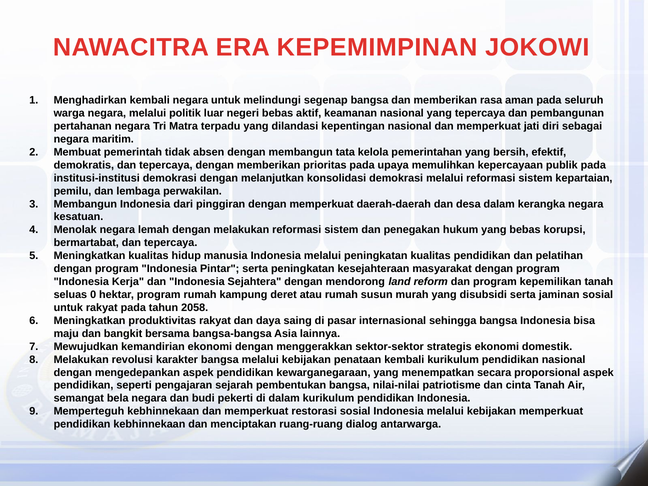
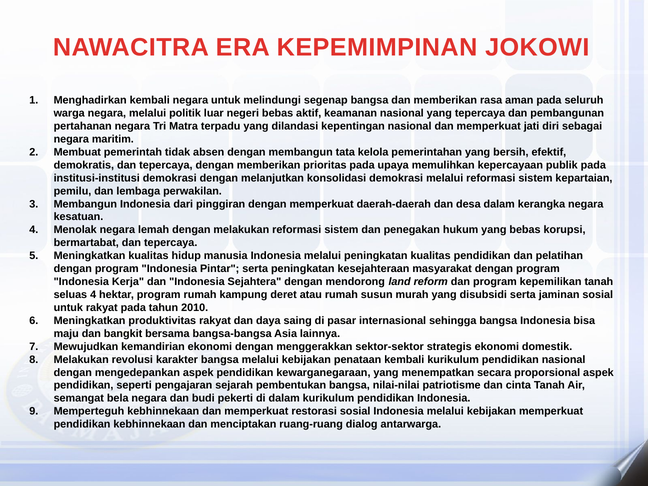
seluas 0: 0 -> 4 (93, 295)
2058: 2058 -> 2010 (195, 308)
